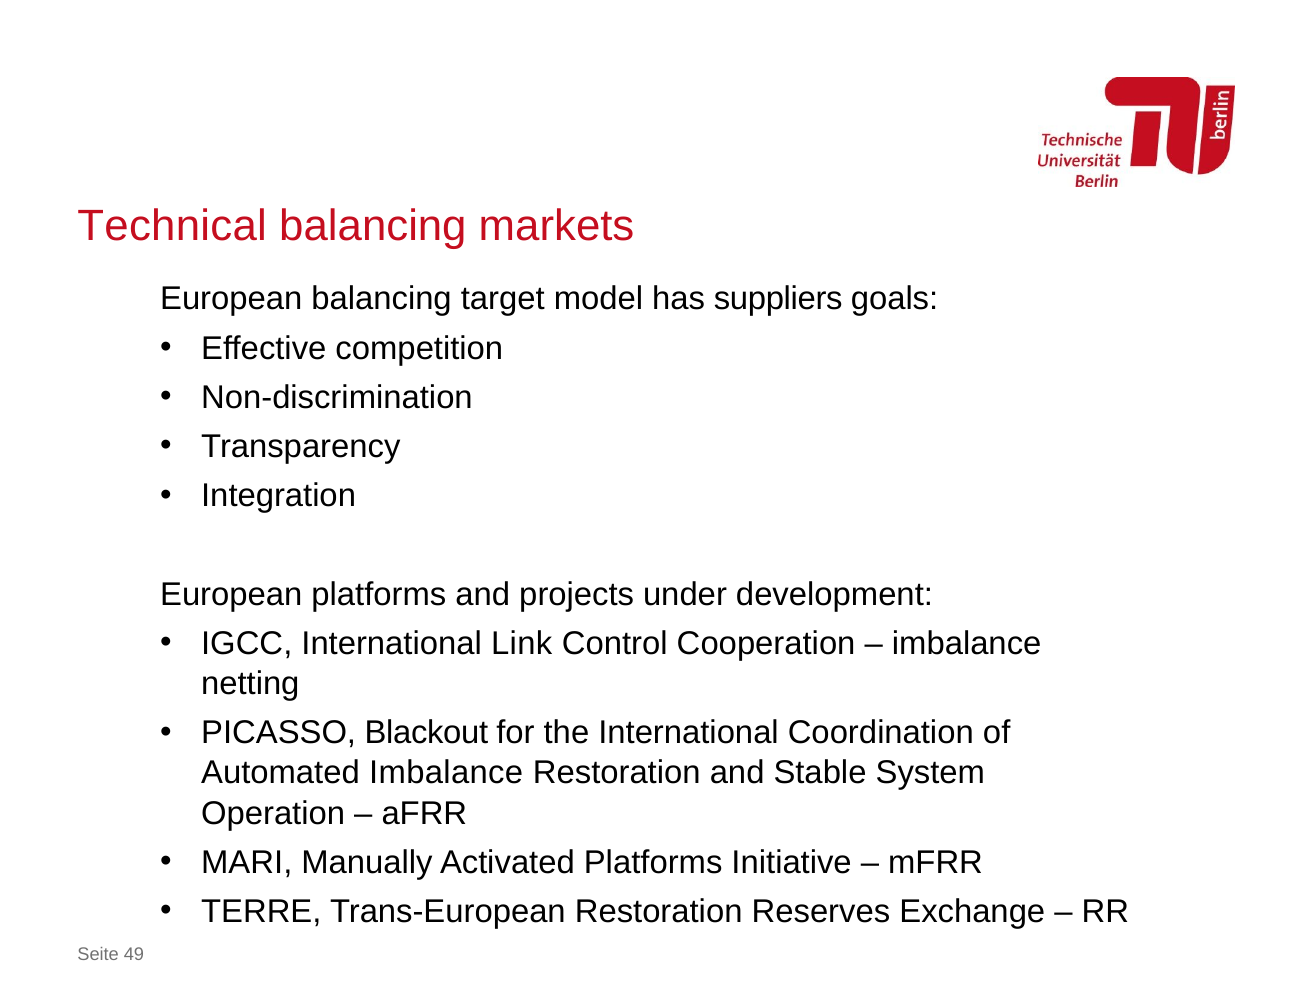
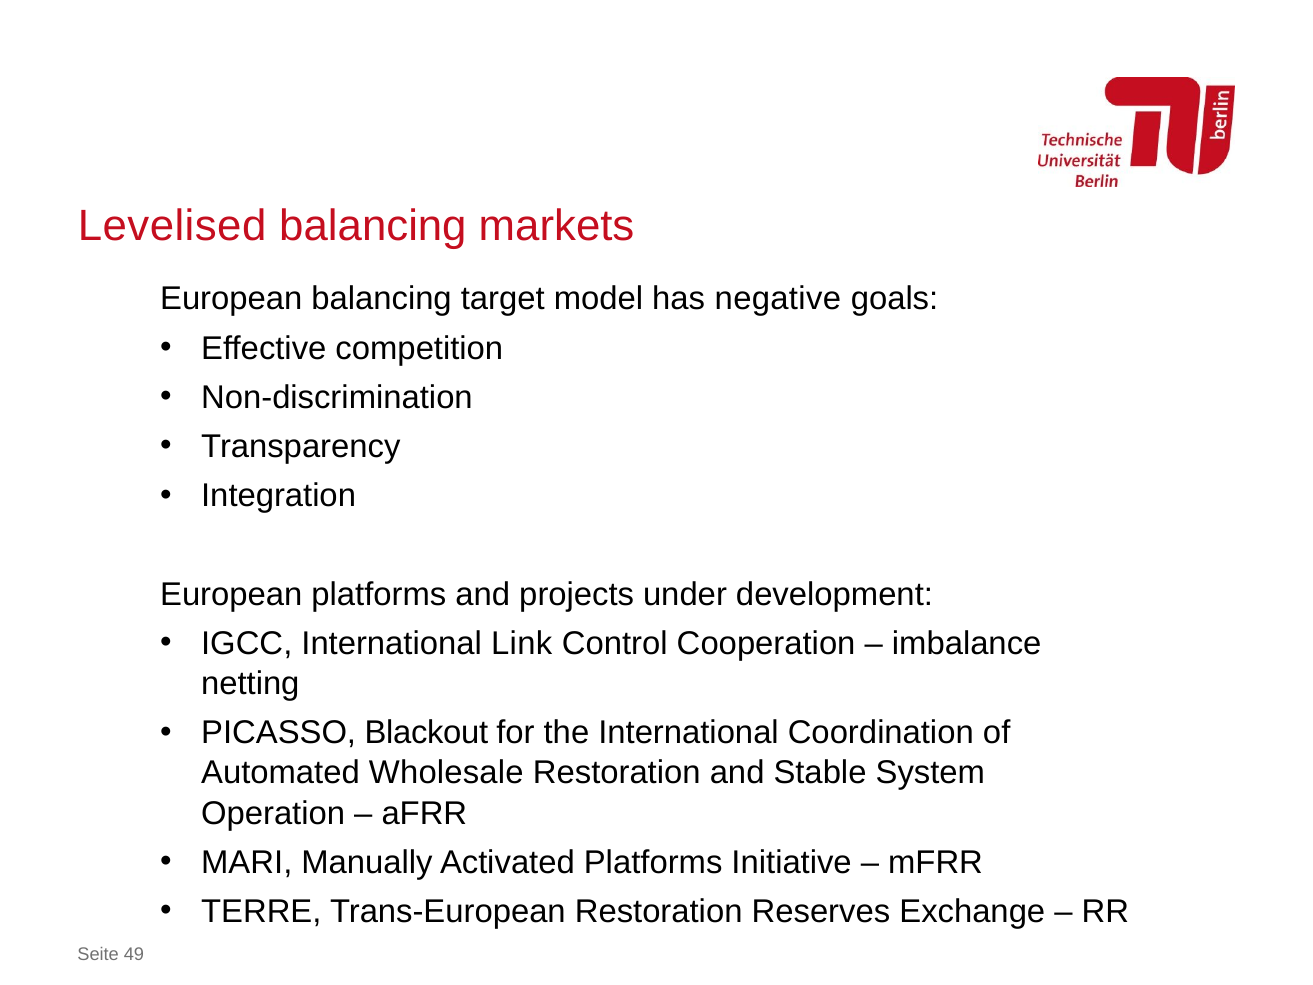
Technical: Technical -> Levelised (172, 226)
suppliers: suppliers -> negative (778, 299)
Automated Imbalance: Imbalance -> Wholesale (446, 773)
